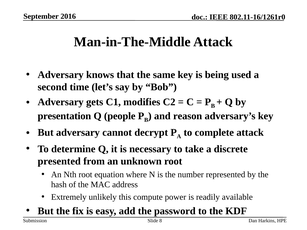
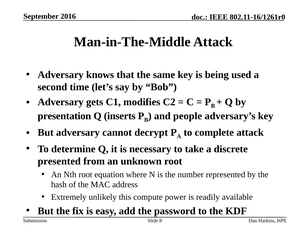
people: people -> inserts (120, 116)
reason: reason -> people (188, 116)
